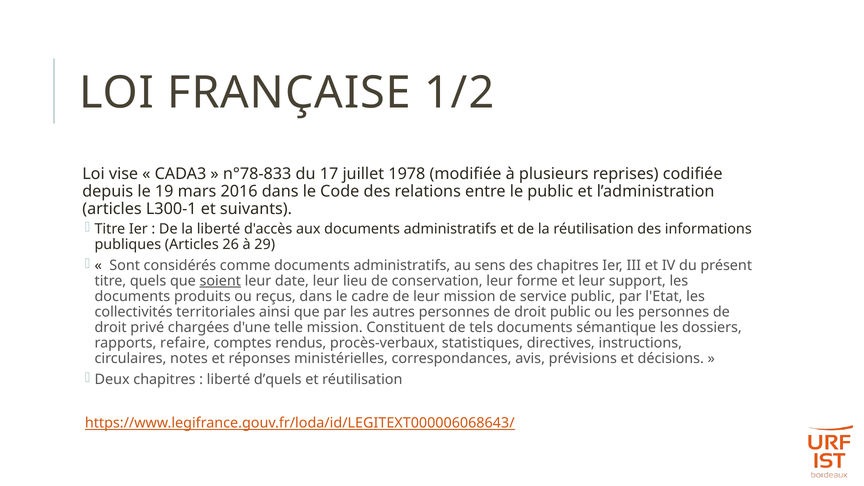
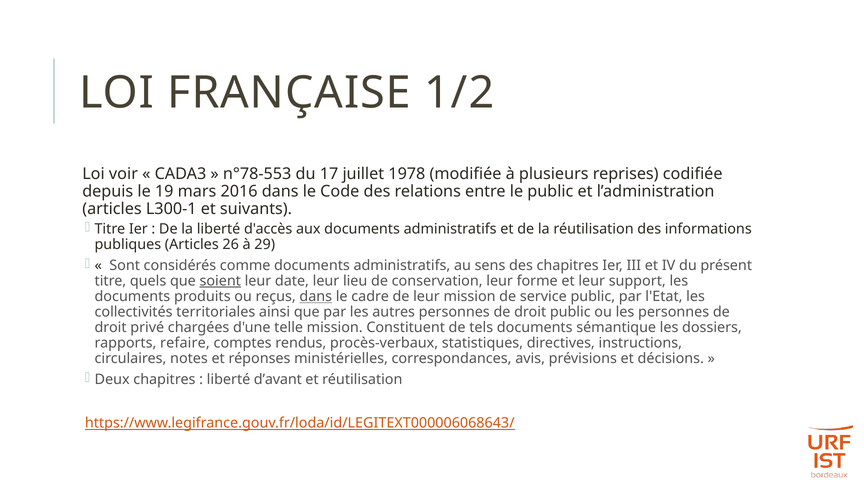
vise: vise -> voir (123, 174)
n°78-833: n°78-833 -> n°78-553 (257, 174)
dans underline: none -> present (316, 296)
d’quels: d’quels -> d’avant (278, 379)
